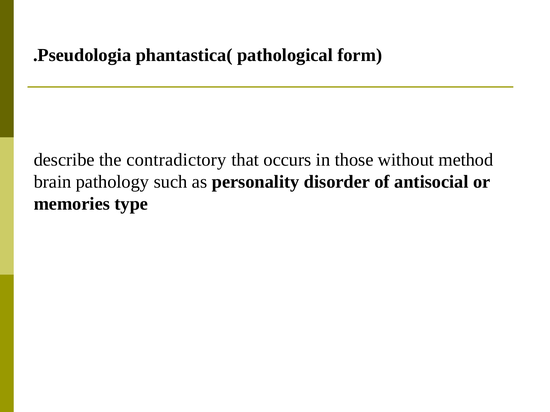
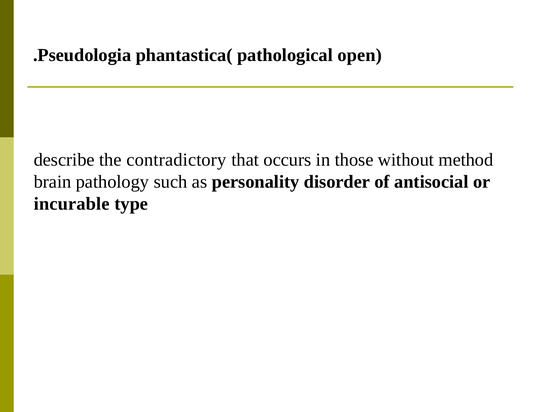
form: form -> open (360, 55)
memories: memories -> incurable (72, 204)
